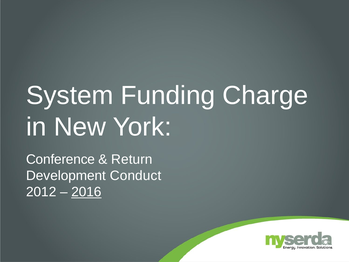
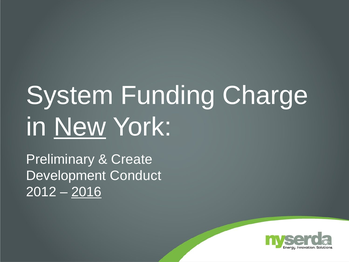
New underline: none -> present (80, 127)
Conference: Conference -> Preliminary (60, 159)
Return: Return -> Create (132, 159)
